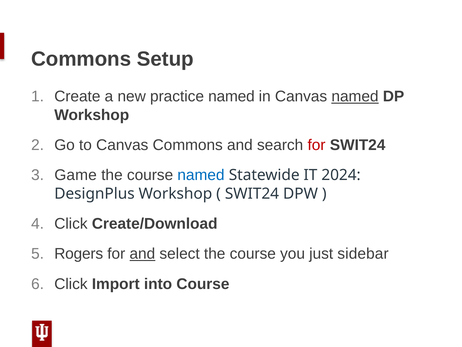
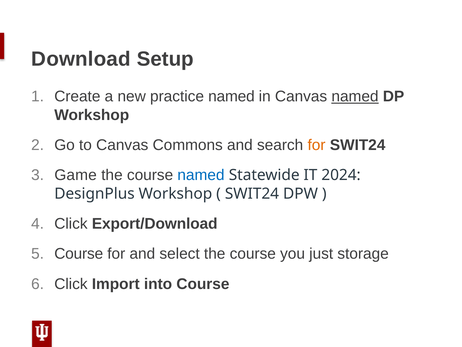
Commons: Commons -> Download (81, 59)
for colour: red -> orange (316, 145)
Create/Download: Create/Download -> Export/Download (155, 223)
Rogers: Rogers -> Course (79, 253)
and underline: present -> none (142, 253)
sidebar: sidebar -> storage (363, 253)
